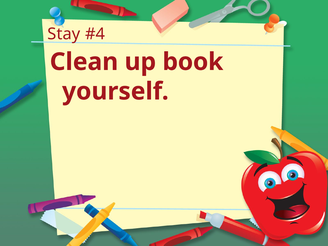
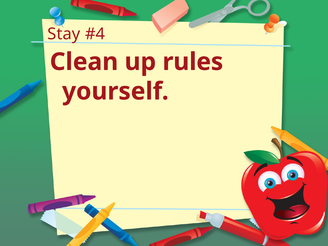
book: book -> rules (193, 62)
